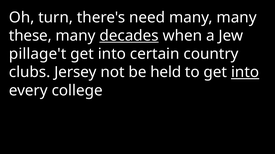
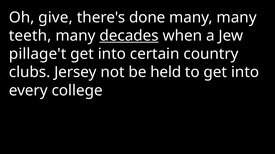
turn: turn -> give (56, 18)
need: need -> done (147, 18)
these: these -> teeth (30, 36)
into underline: present -> none (245, 72)
